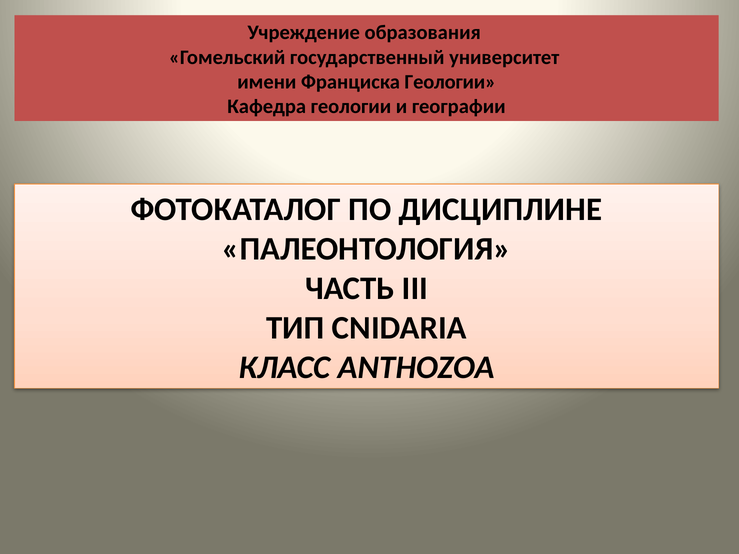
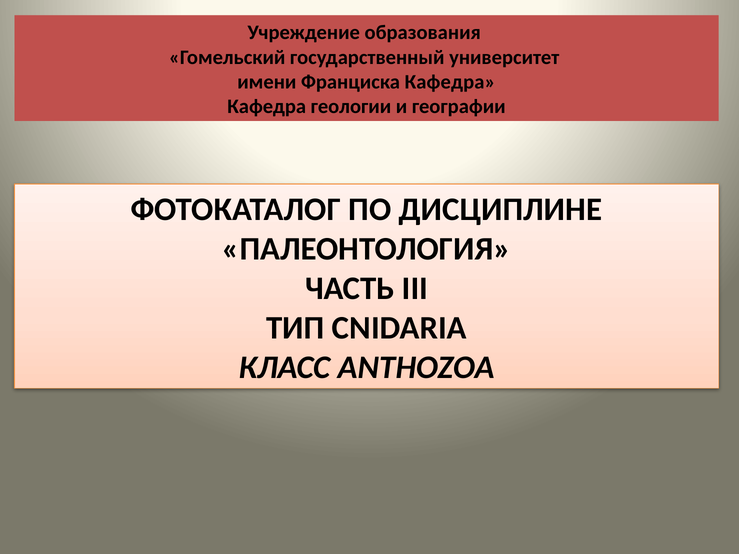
Франциска Геологии: Геологии -> Кафедра (450, 82)
